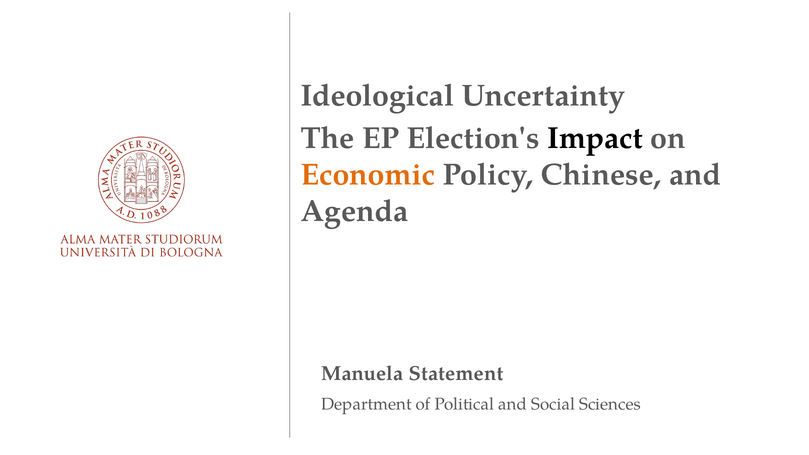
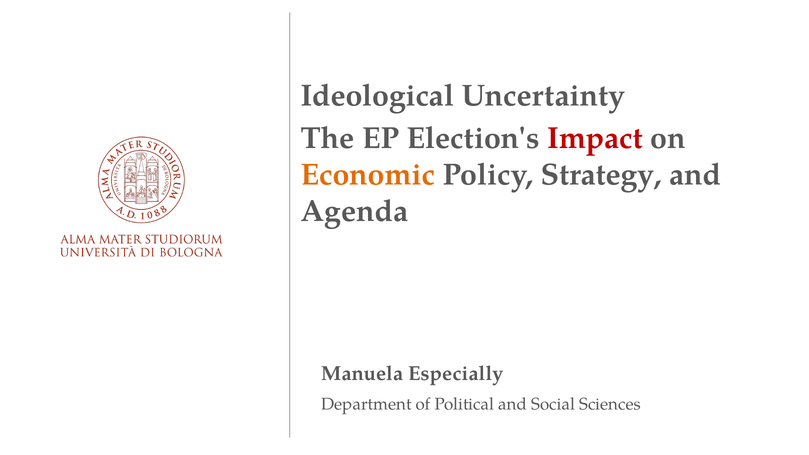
Impact colour: black -> red (595, 138)
Chinese: Chinese -> Strategy (601, 175)
Statement: Statement -> Especially (456, 374)
